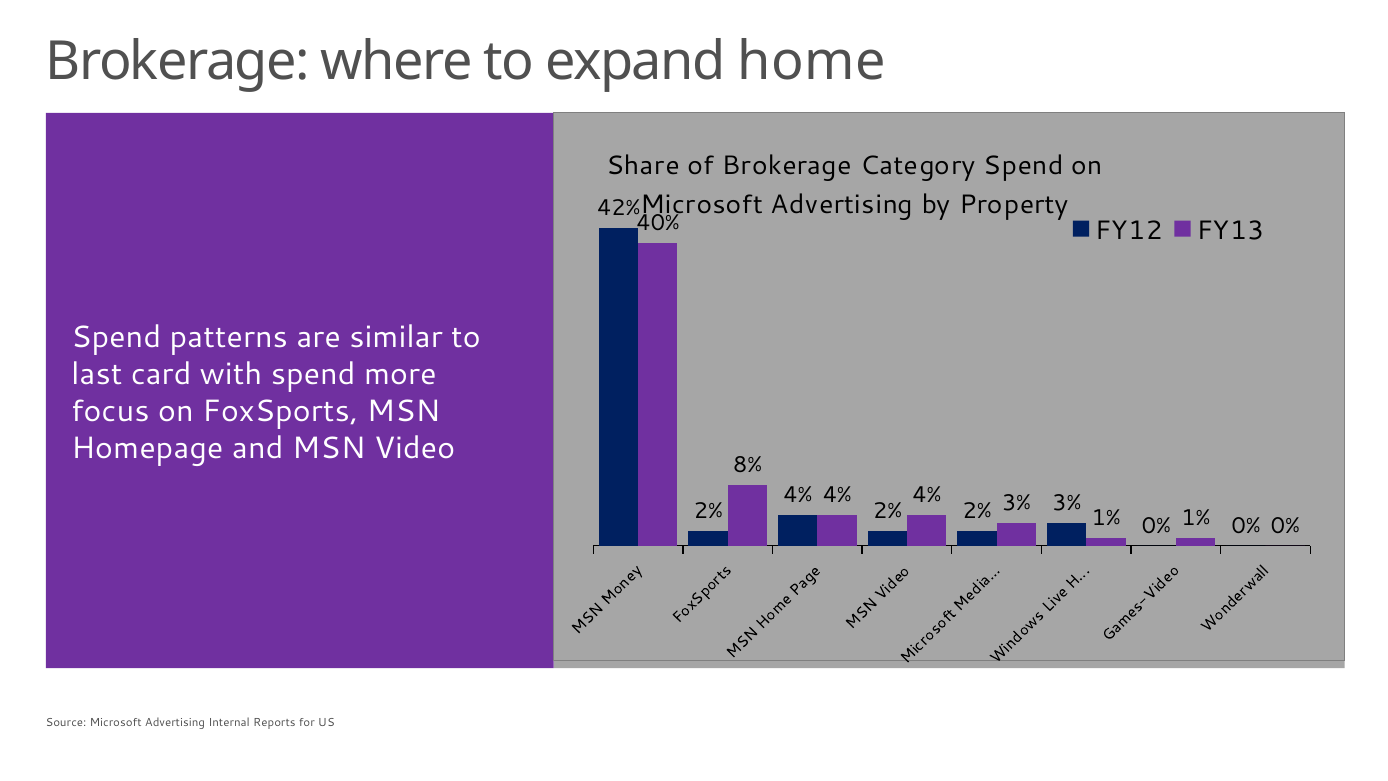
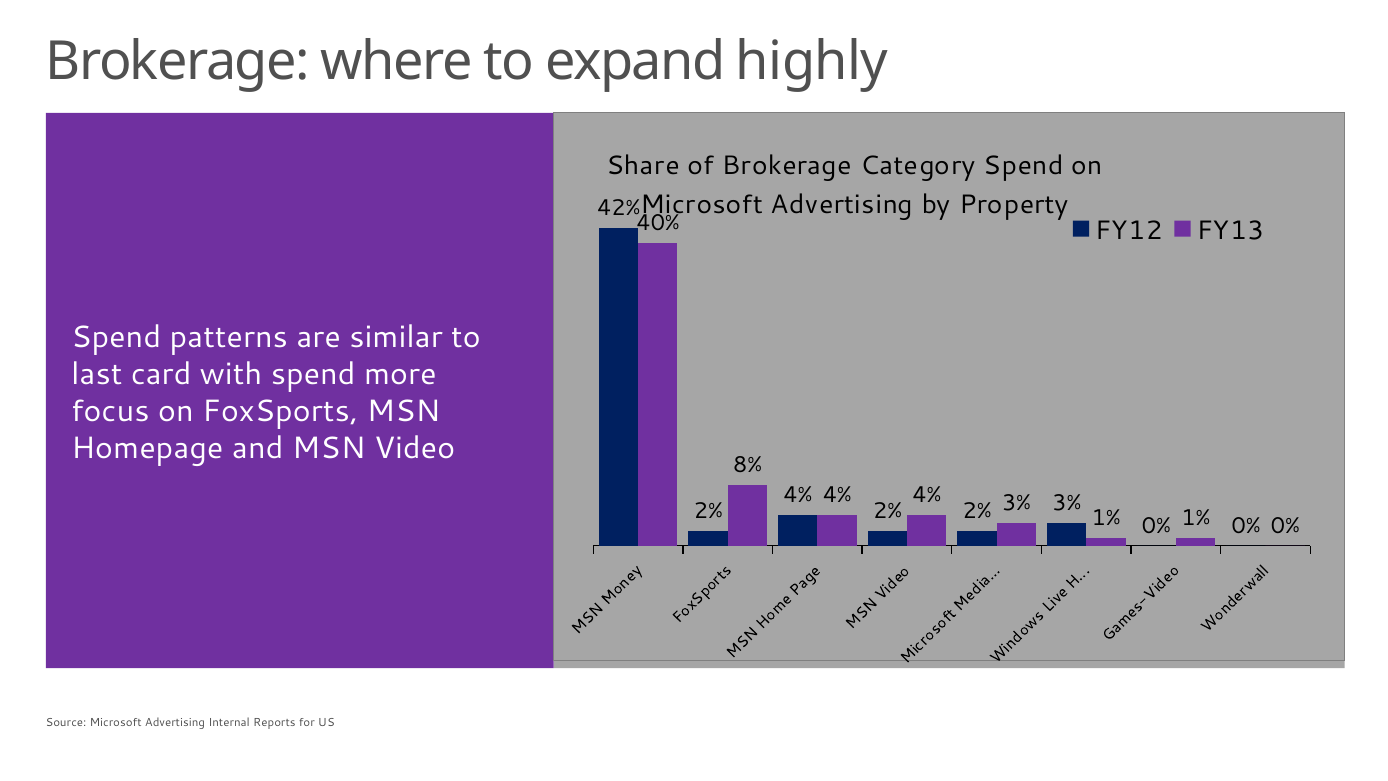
home: home -> highly (812, 62)
